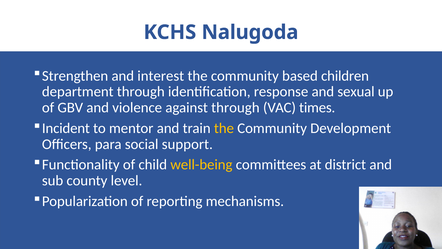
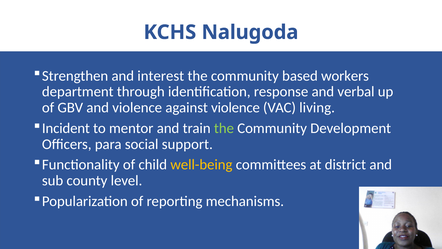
children: children -> workers (345, 76)
sexual: sexual -> verbal (356, 92)
against through: through -> violence (236, 108)
times: times -> living (317, 108)
the colour: yellow -> light green (224, 128)
